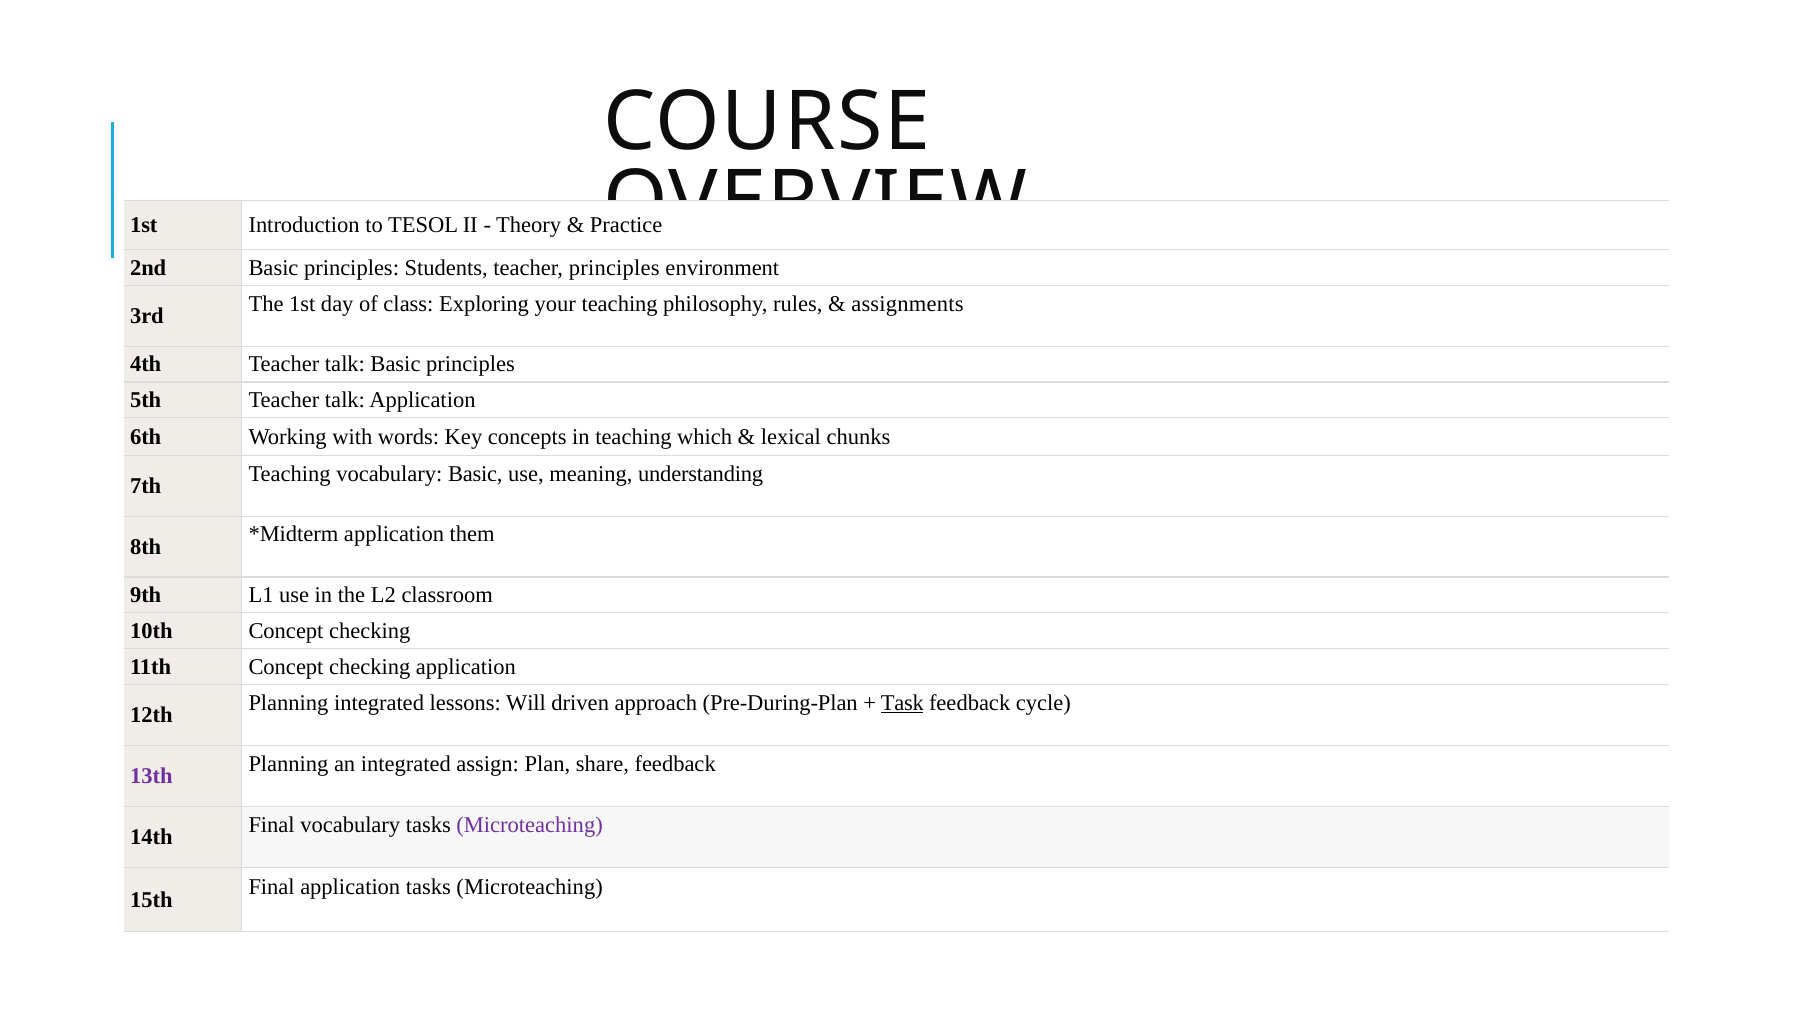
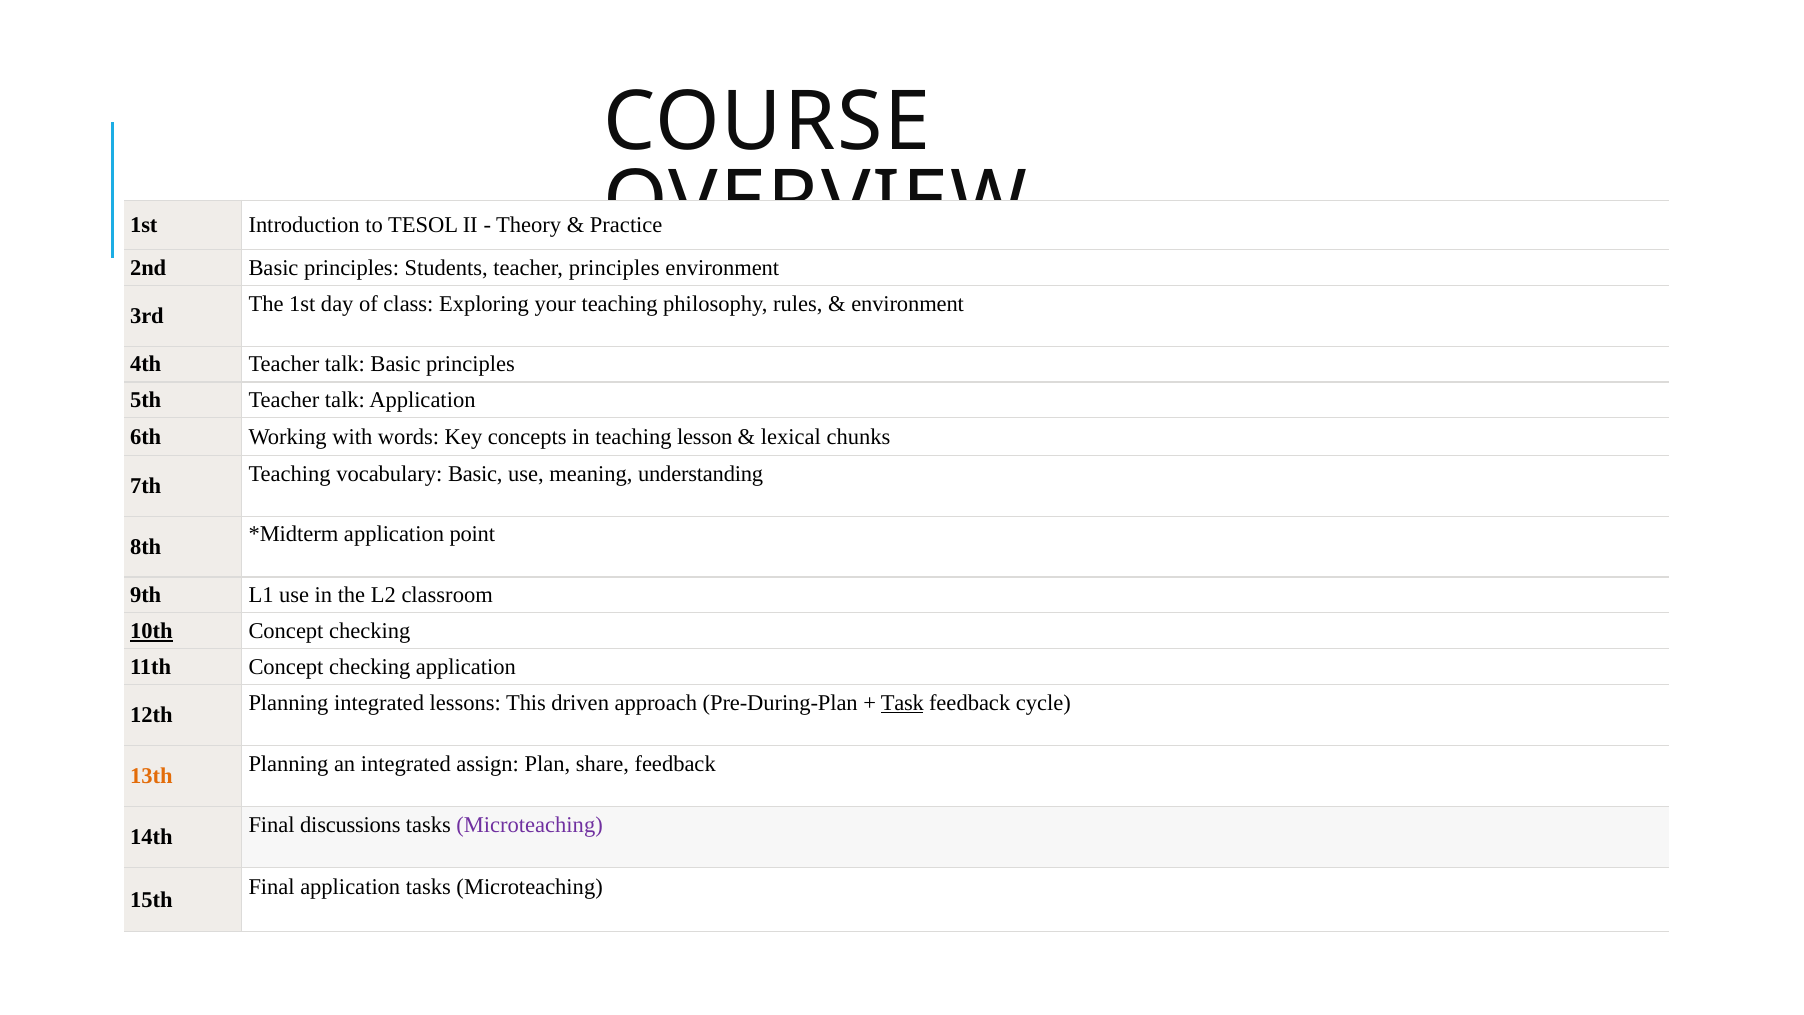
assignments: assignments -> environment (908, 304)
which: which -> lesson (705, 437)
them: them -> point (472, 534)
10th underline: none -> present (151, 631)
Will: Will -> This (526, 703)
13th colour: purple -> orange (151, 776)
Final vocabulary: vocabulary -> discussions (350, 825)
